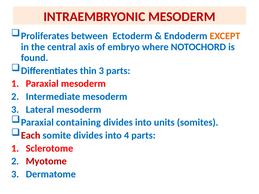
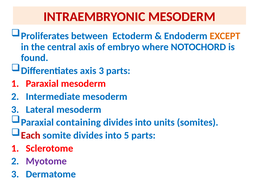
Differentiates thin: thin -> axis (88, 71)
4: 4 -> 5 (127, 136)
Myotome colour: red -> purple (46, 161)
